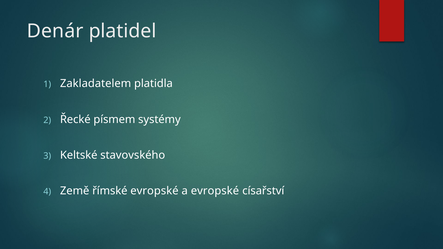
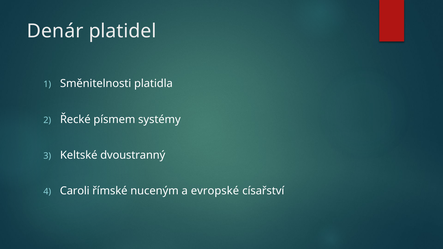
Zakladatelem: Zakladatelem -> Směnitelnosti (96, 84)
stavovského: stavovského -> dvoustranný (133, 155)
Země: Země -> Caroli (75, 191)
římské evropské: evropské -> nuceným (154, 191)
